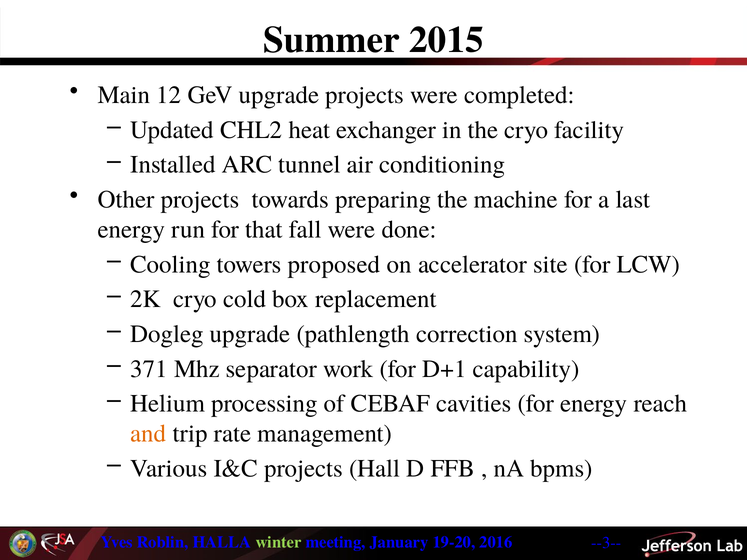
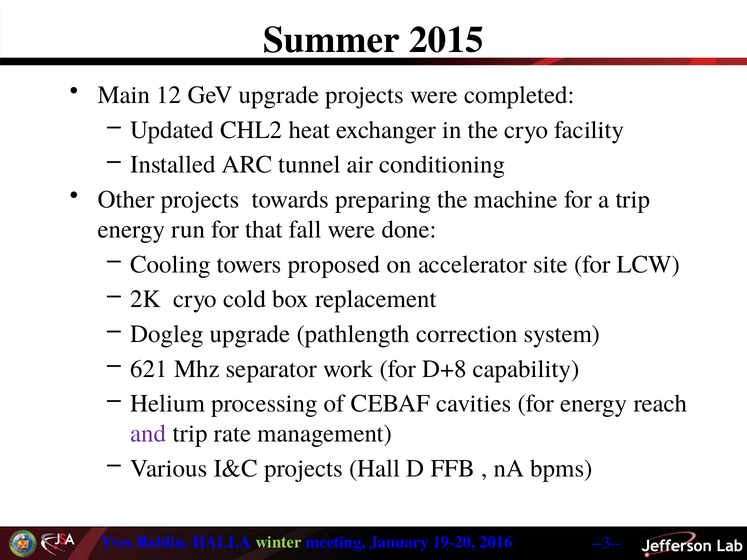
a last: last -> trip (633, 200)
371: 371 -> 621 (149, 369)
D+1: D+1 -> D+8 (444, 369)
and colour: orange -> purple (148, 434)
